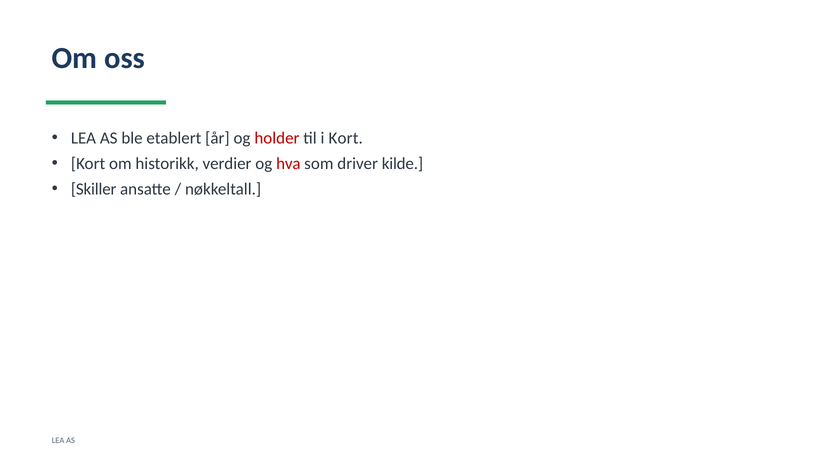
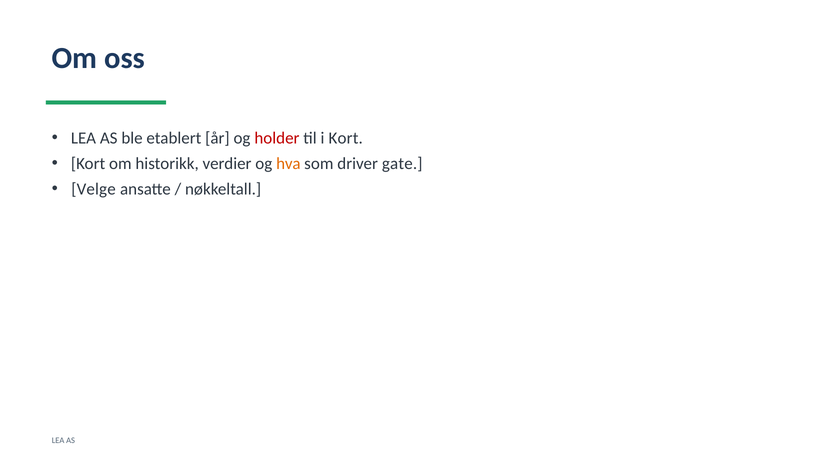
hva colour: red -> orange (288, 164)
kilde: kilde -> gate (402, 164)
Skiller: Skiller -> Velge (93, 189)
